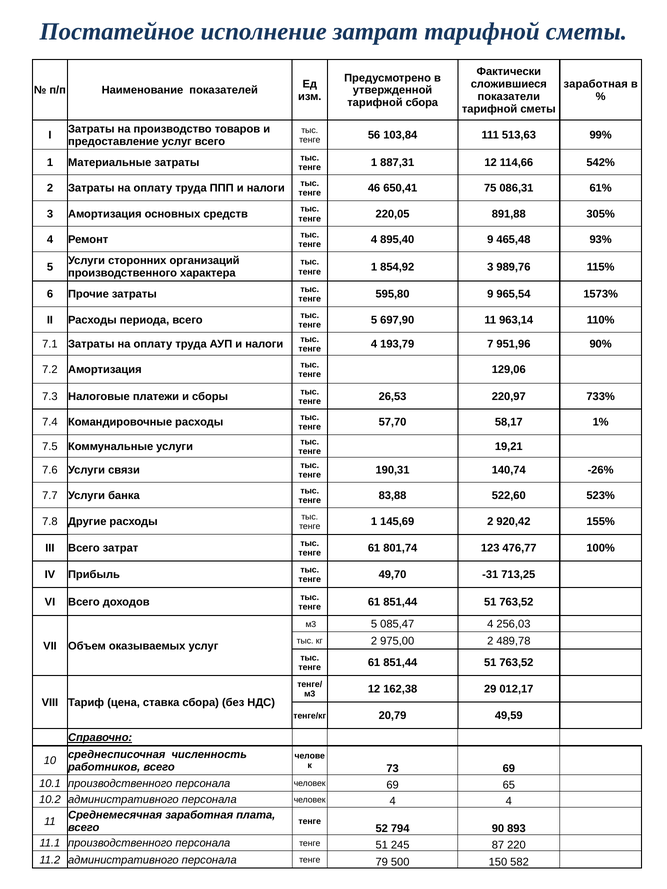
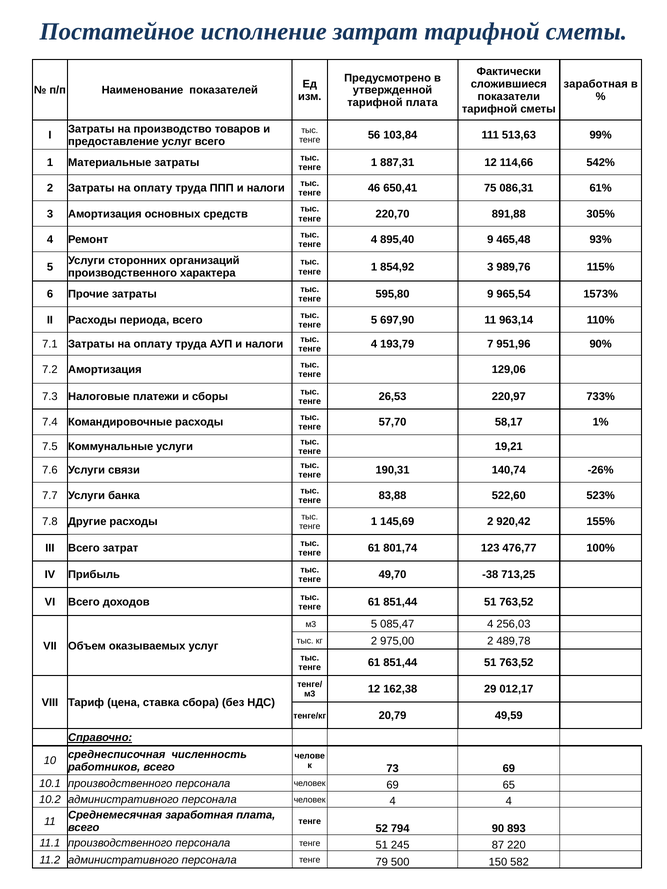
тарифной сбора: сбора -> плата (422, 103)
220,05: 220,05 -> 220,70 (393, 214)
-31: -31 -> -38 (490, 575)
